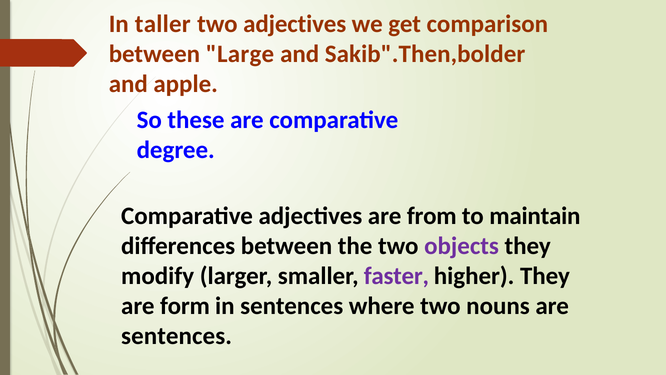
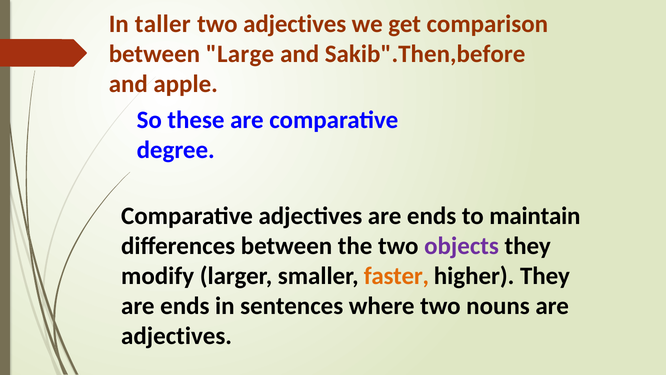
Sakib".Then,bolder: Sakib".Then,bolder -> Sakib".Then,before (425, 54)
adjectives are from: from -> ends (432, 216)
faster colour: purple -> orange (396, 276)
form: form -> ends (185, 306)
sentences: sentences -> adjectives (177, 336)
